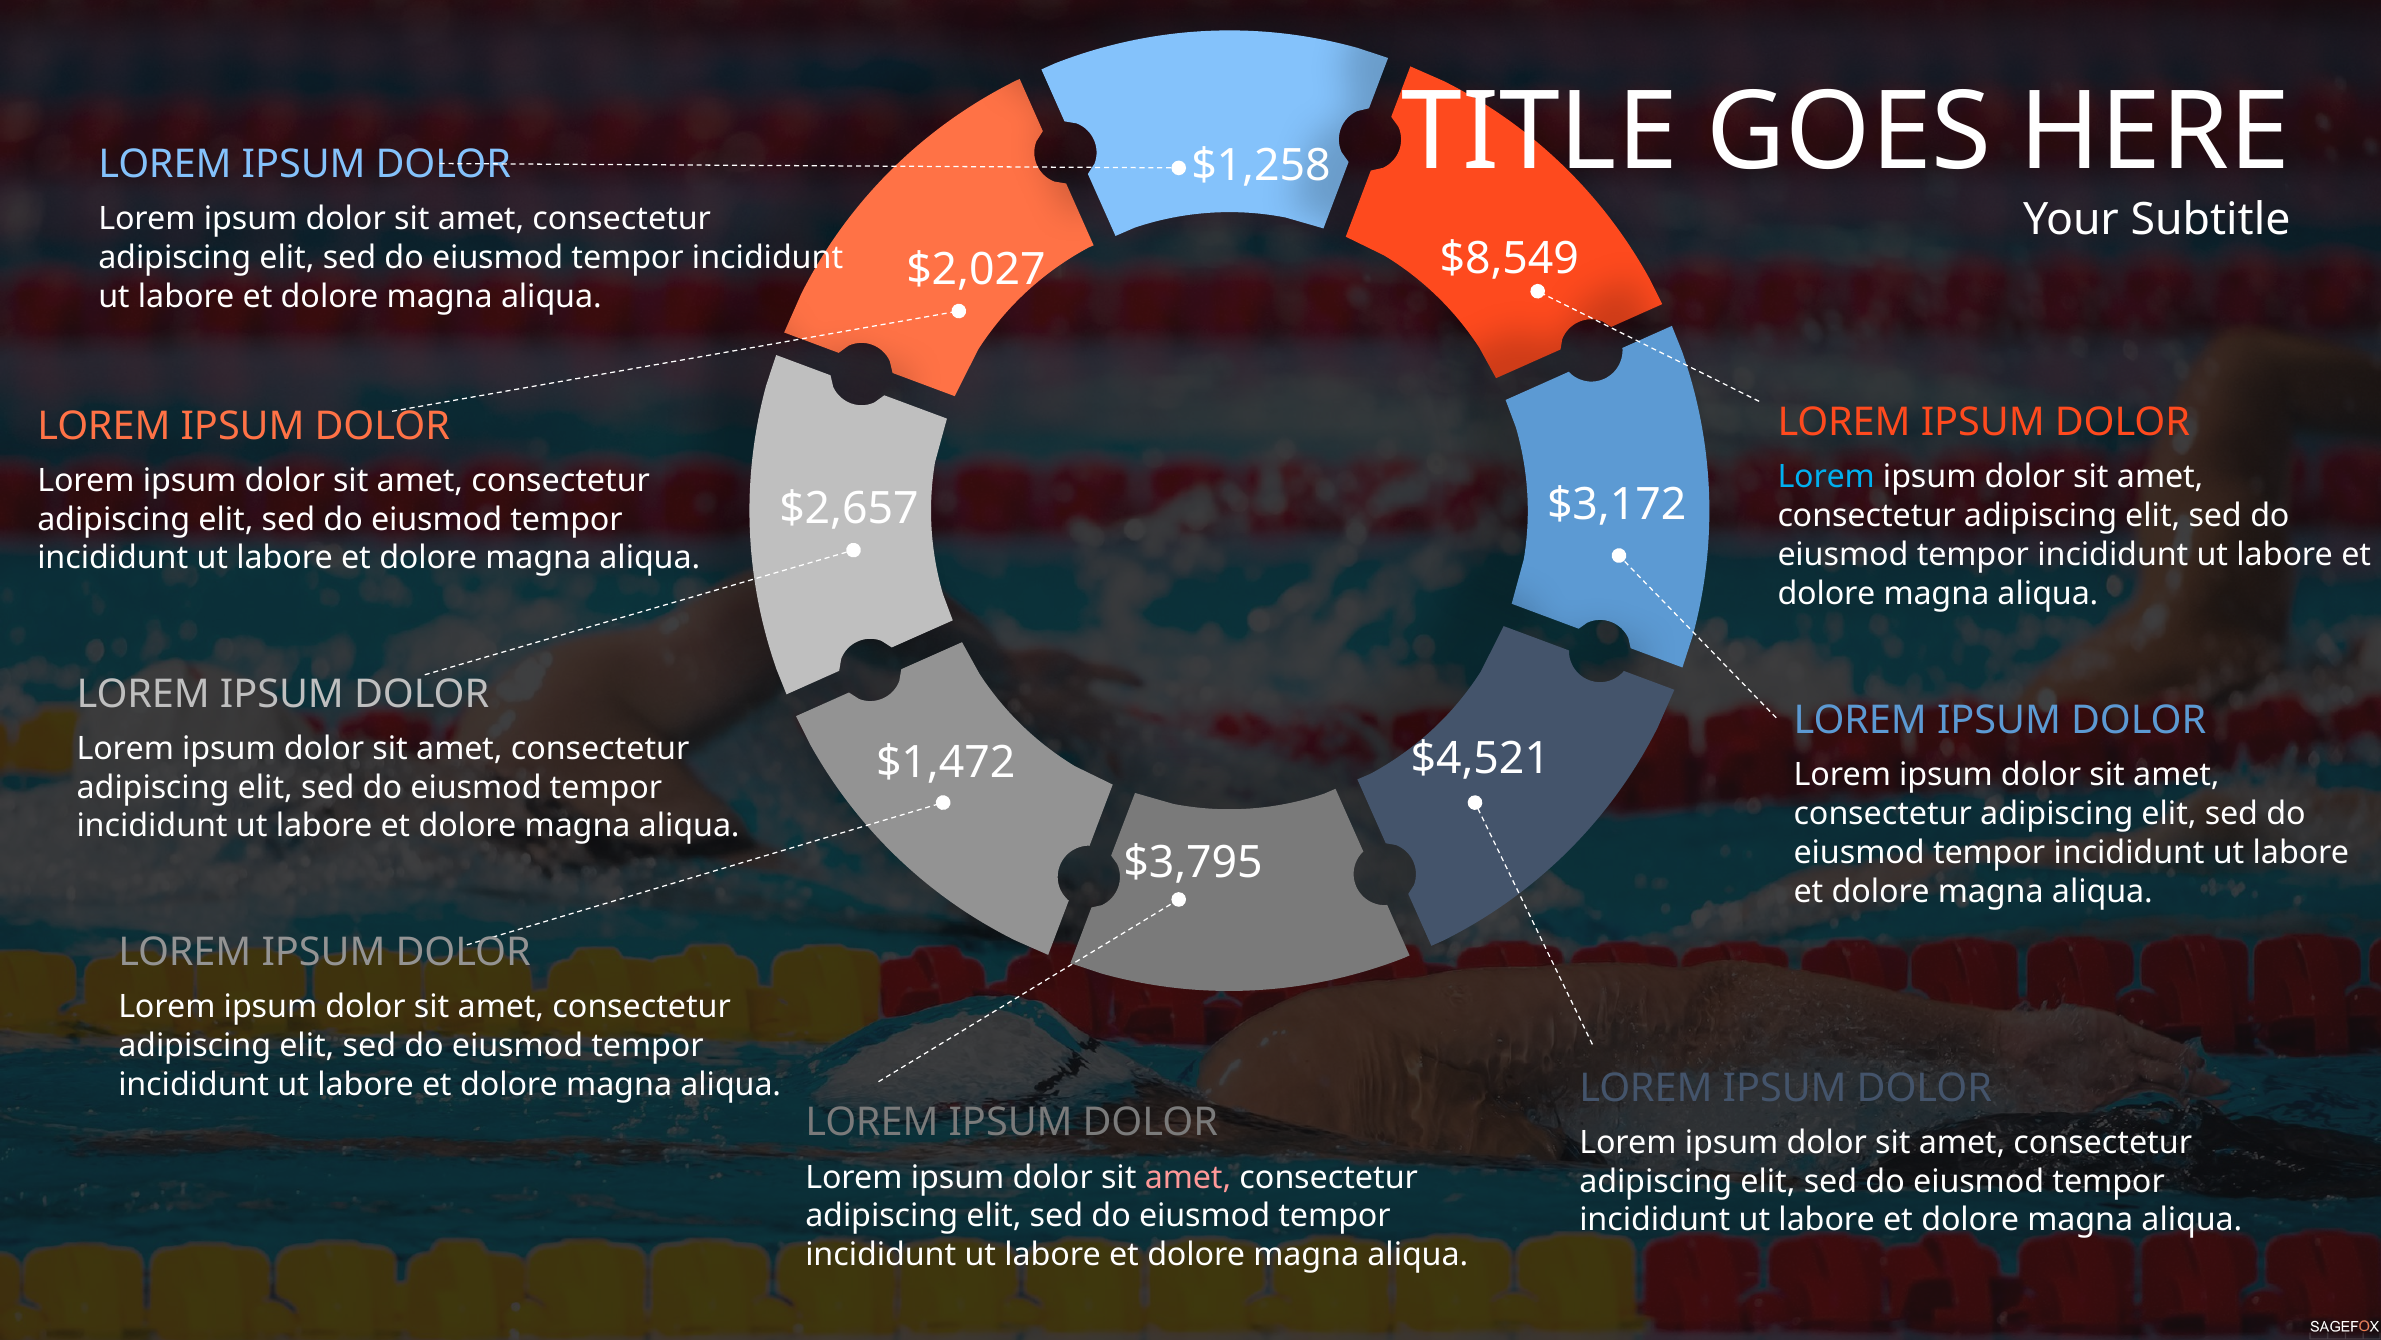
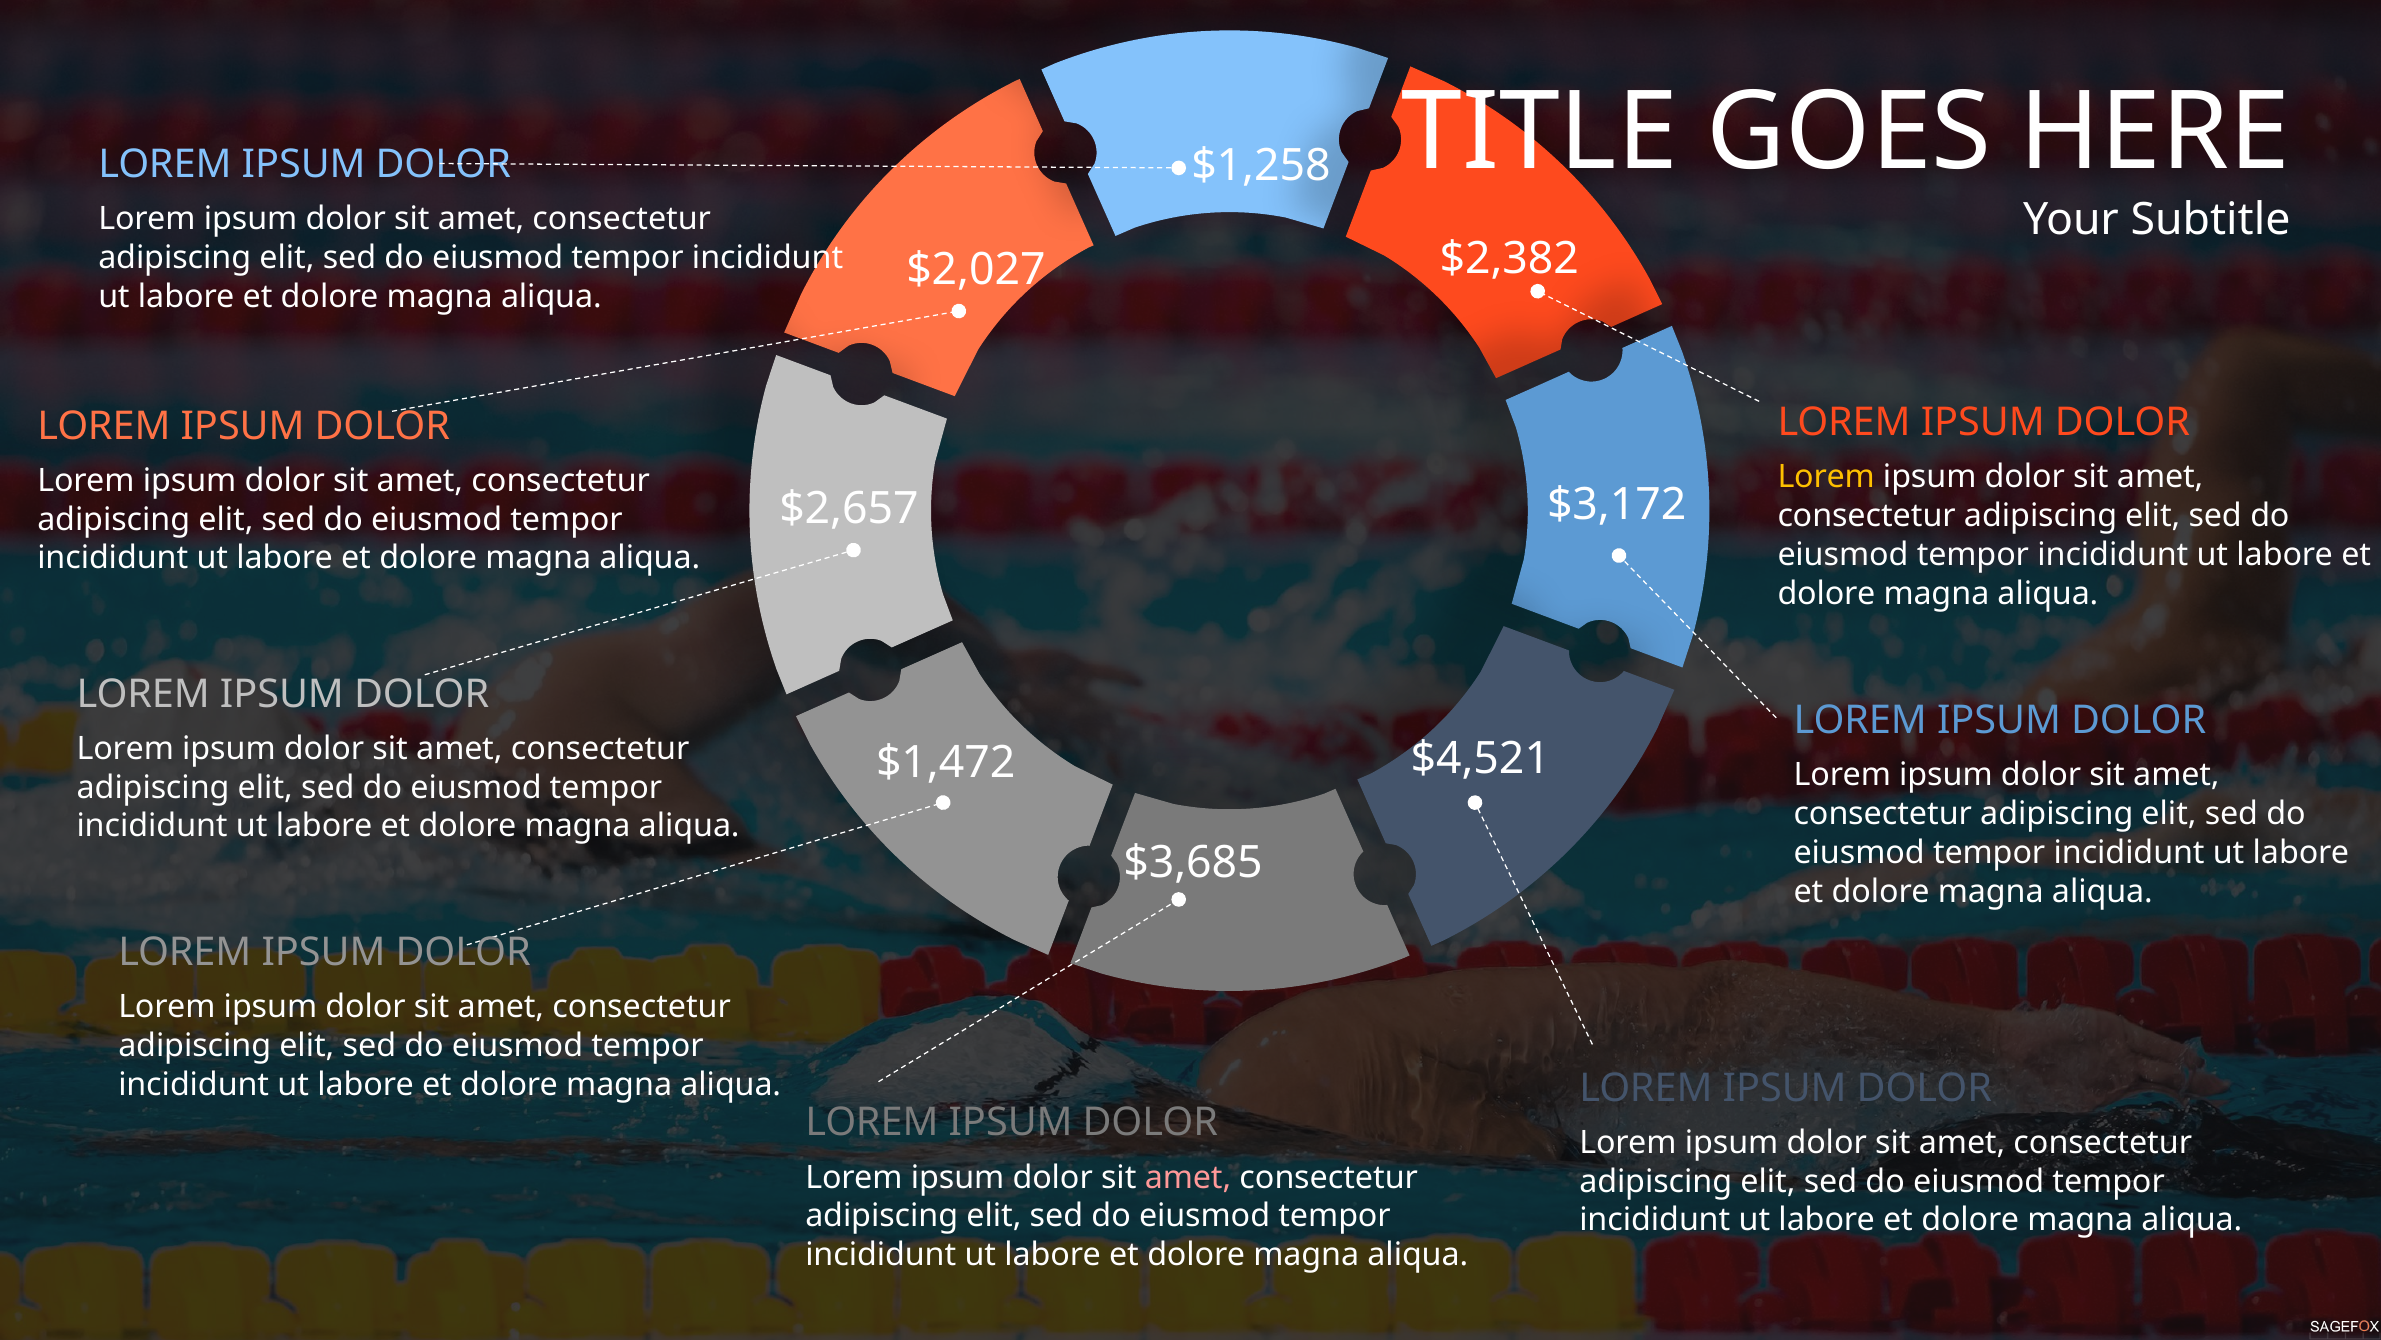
$8,549: $8,549 -> $2,382 (1509, 259)
Lorem colour: light blue -> yellow (1826, 477)
$3,795: $3,795 -> $3,685 (1193, 862)
